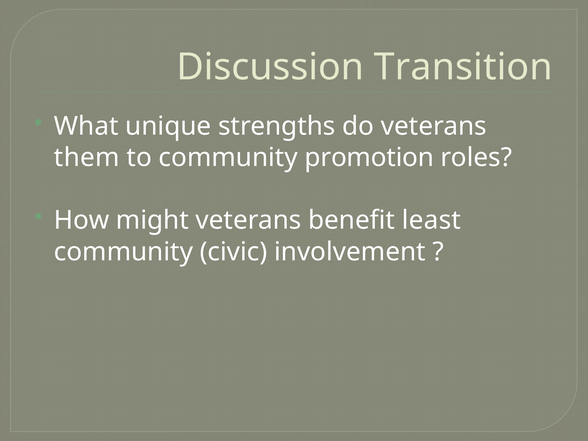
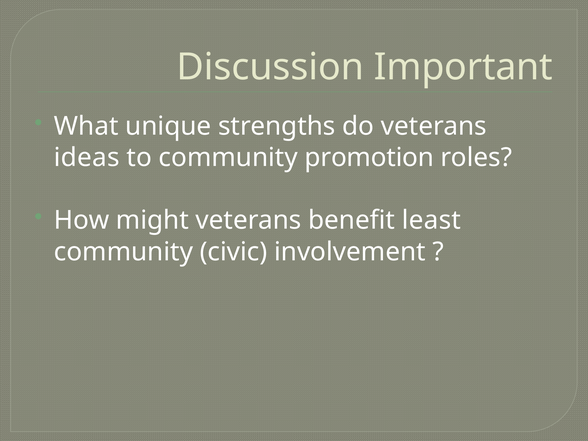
Transition: Transition -> Important (463, 67)
them: them -> ideas (87, 158)
